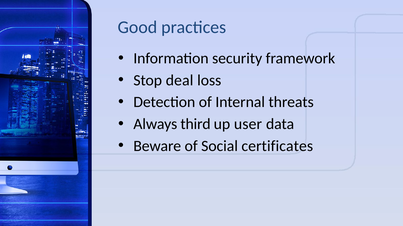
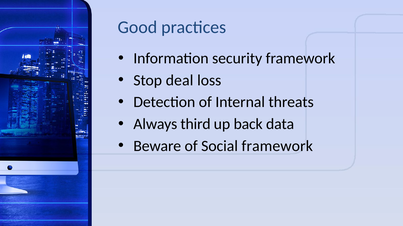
user: user -> back (248, 124)
Social certificates: certificates -> framework (277, 146)
